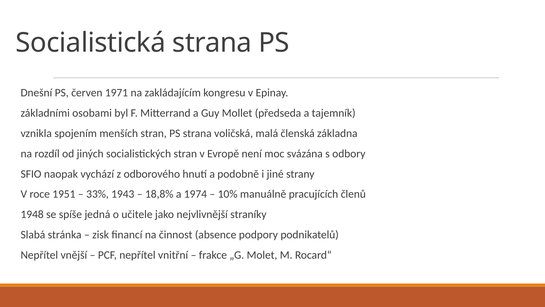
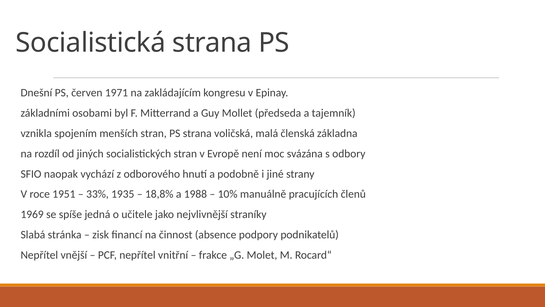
1943: 1943 -> 1935 (123, 194)
1974: 1974 -> 1988 (195, 194)
1948: 1948 -> 1969 (32, 214)
